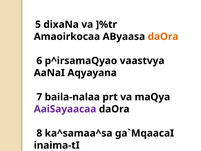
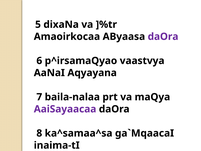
daOra colour: orange -> purple (163, 37)
